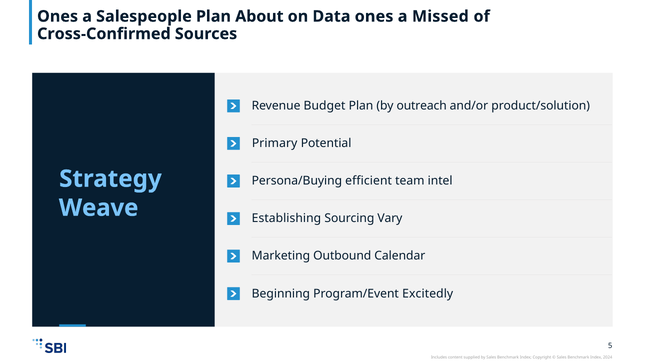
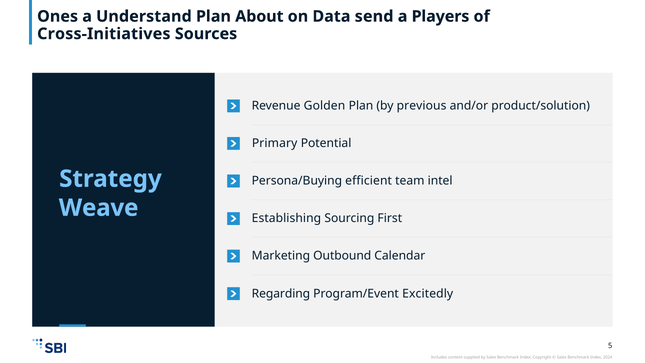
Salespeople: Salespeople -> Understand (144, 16)
Data ones: ones -> send (374, 16)
Missed: Missed -> Players (441, 16)
Cross-Confirmed: Cross-Confirmed -> Cross-Initiatives (104, 34)
Budget: Budget -> Golden (324, 106)
outreach: outreach -> previous (422, 106)
Vary: Vary -> First (390, 218)
Beginning: Beginning -> Regarding (281, 293)
